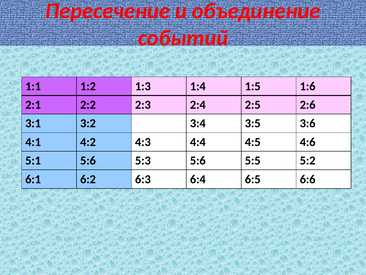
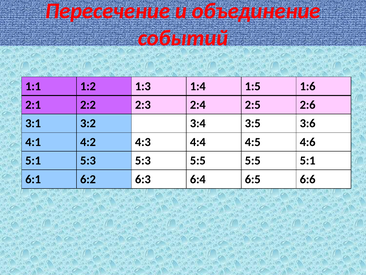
5:1 5:6: 5:6 -> 5:3 (88, 160)
5:3 5:6: 5:6 -> 5:5 (198, 160)
5:5 5:2: 5:2 -> 5:1 (308, 160)
